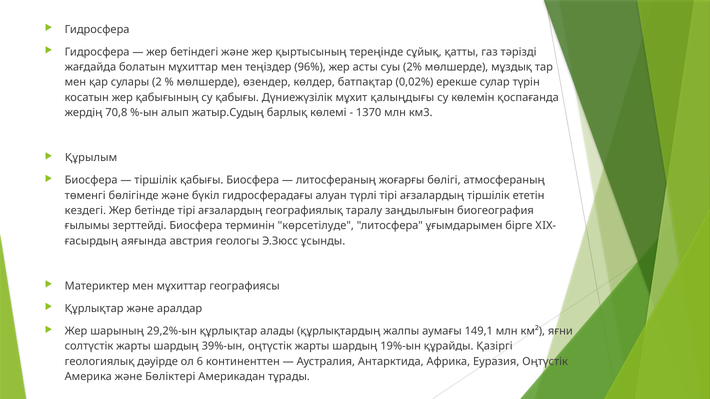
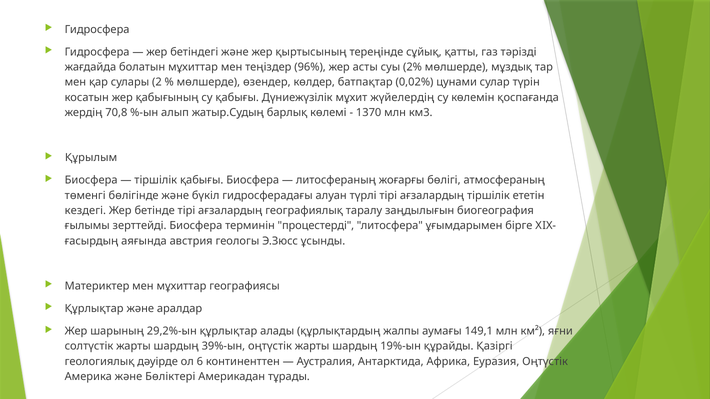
ерекше: ерекше -> цунами (457, 82)
қалыңдығы: қалыңдығы -> жүйелердің (402, 98)
көрсетілуде: көрсетілуде -> процестерді (316, 226)
